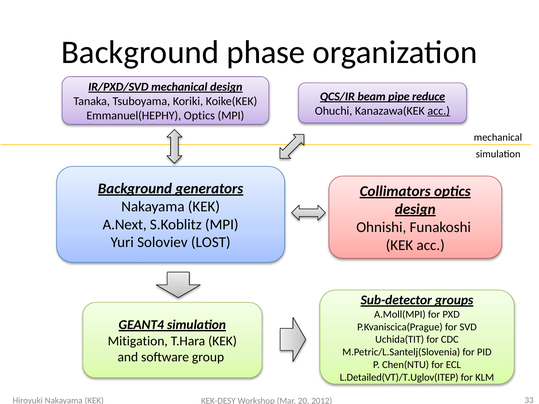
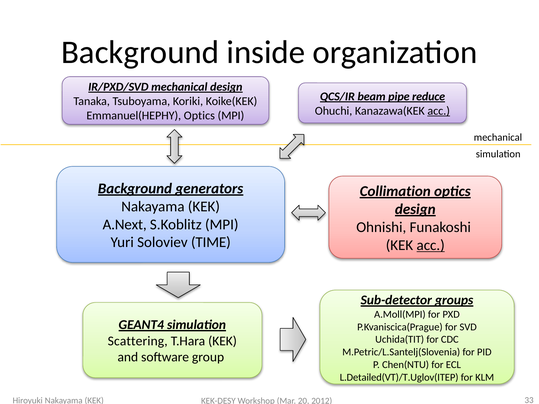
phase: phase -> inside (266, 52)
Collimators: Collimators -> Collimation (395, 191)
LOST: LOST -> TIME (211, 243)
acc underline: none -> present (431, 245)
Mitigation: Mitigation -> Scattering (138, 341)
